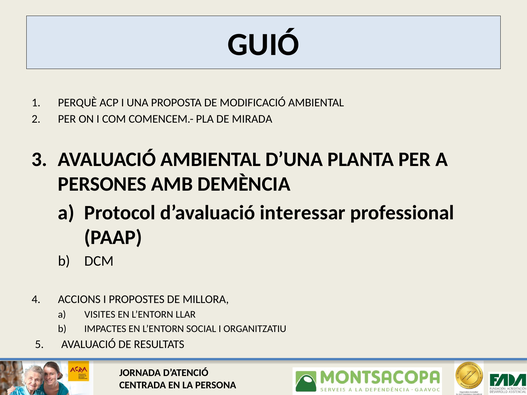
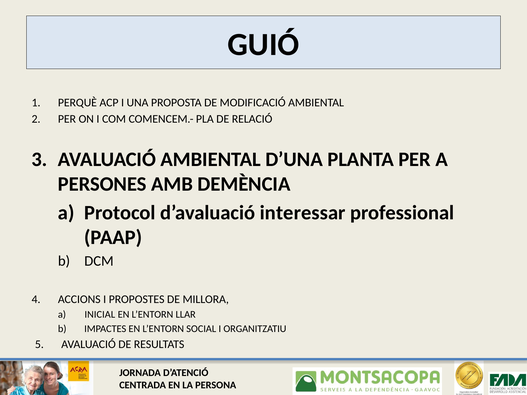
MIRADA: MIRADA -> RELACIÓ (252, 119)
VISITES: VISITES -> INICIAL (100, 315)
